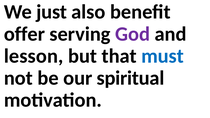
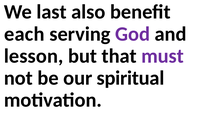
just: just -> last (52, 12)
offer: offer -> each (24, 34)
must colour: blue -> purple (162, 56)
